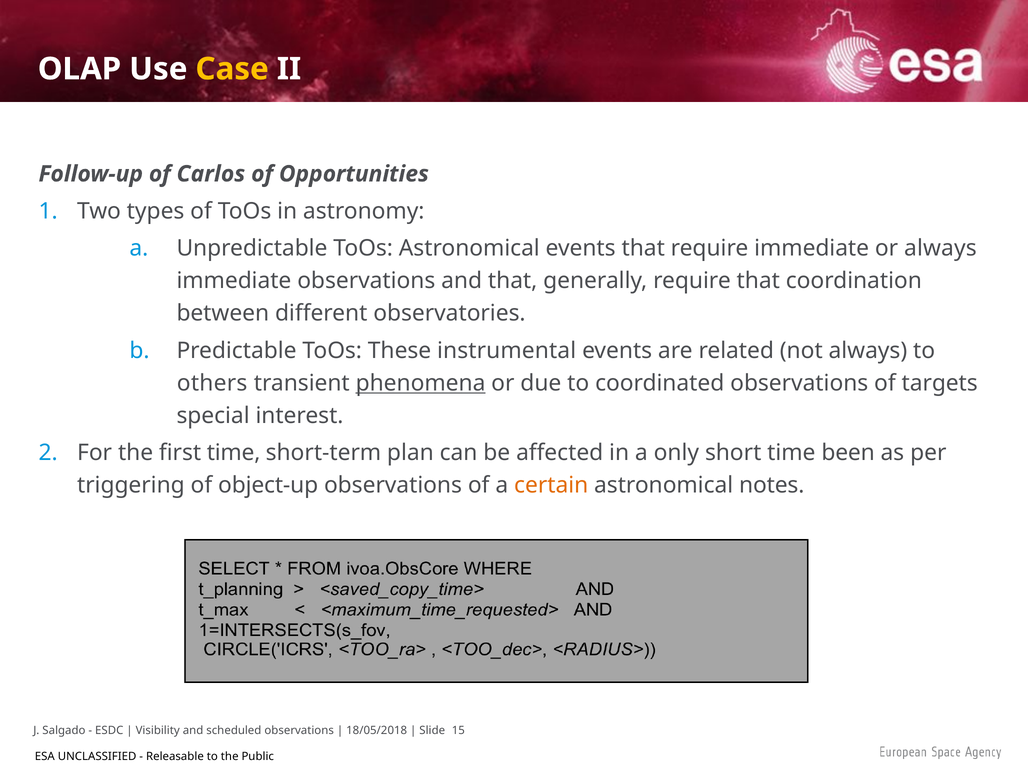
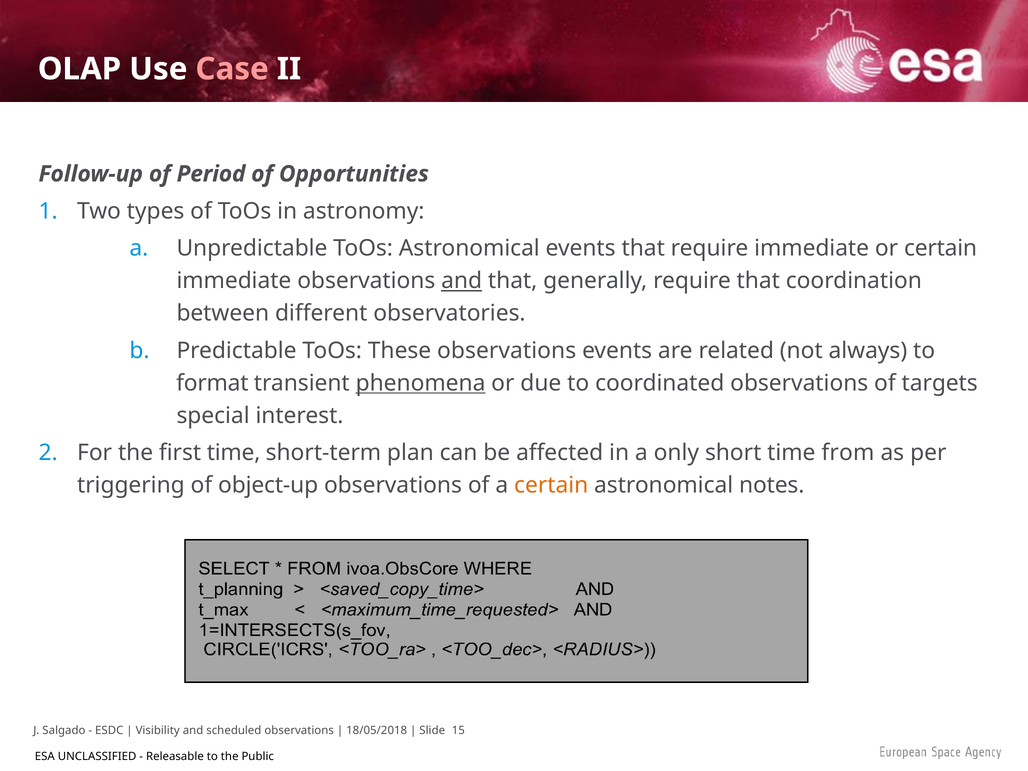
Case colour: yellow -> pink (232, 69)
Carlos: Carlos -> Period (211, 174)
or always: always -> certain (941, 248)
and underline: none -> present (462, 281)
These instrumental: instrumental -> observations (507, 351)
others: others -> format (212, 383)
been: been -> from (848, 453)
